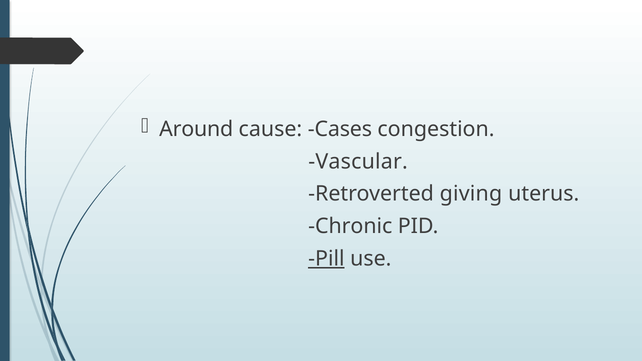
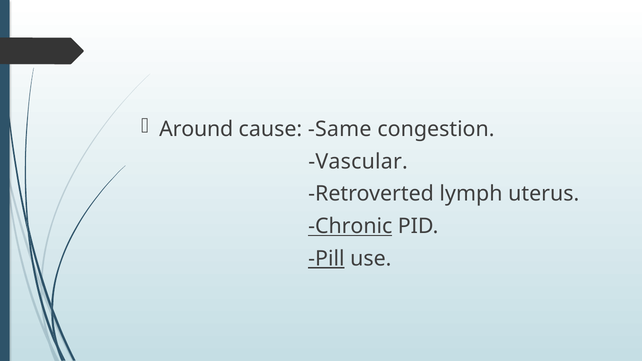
Cases: Cases -> Same (340, 129)
giving: giving -> lymph (471, 194)
Chronic underline: none -> present (350, 226)
